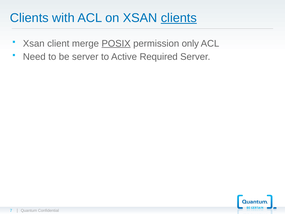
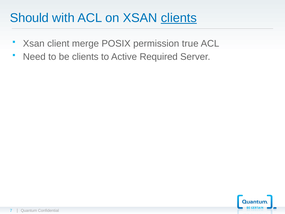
Clients: Clients -> Should (29, 18)
POSIX underline: present -> none (116, 43)
only: only -> true (190, 43)
be server: server -> clients (85, 57)
